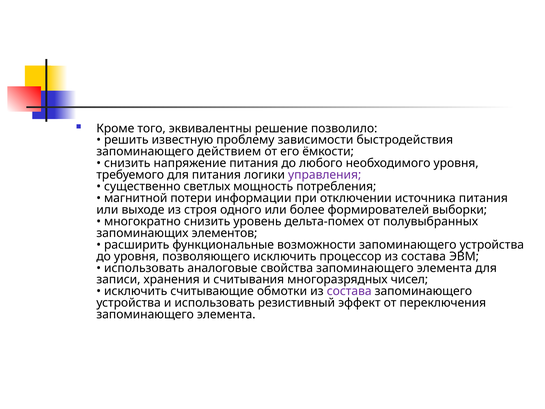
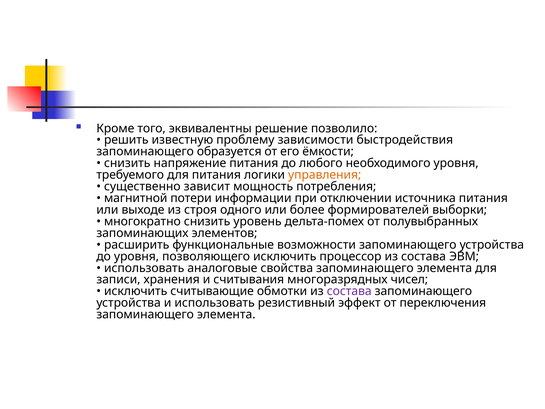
действием: действием -> образуется (229, 152)
управления colour: purple -> orange (325, 175)
светлых: светлых -> зависит (207, 186)
